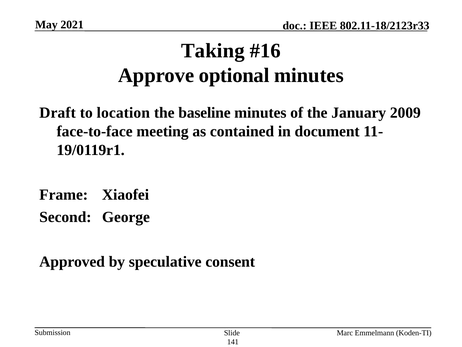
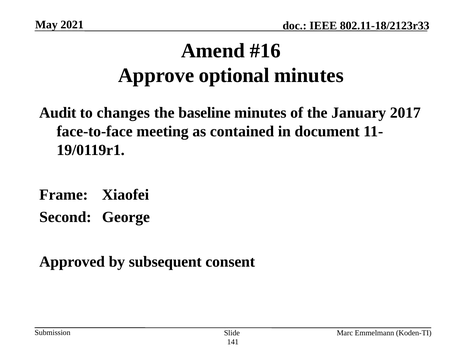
Taking: Taking -> Amend (213, 51)
Draft: Draft -> Audit (58, 113)
location: location -> changes (123, 113)
2009: 2009 -> 2017 (405, 113)
speculative: speculative -> subsequent (165, 261)
